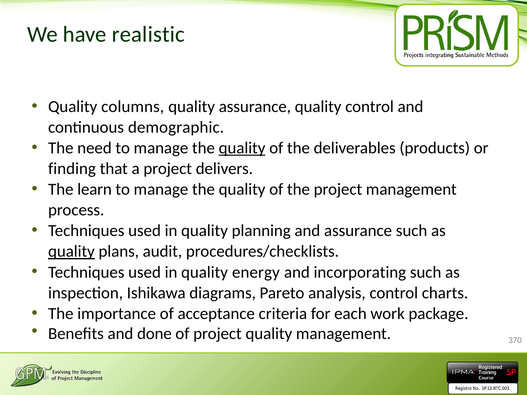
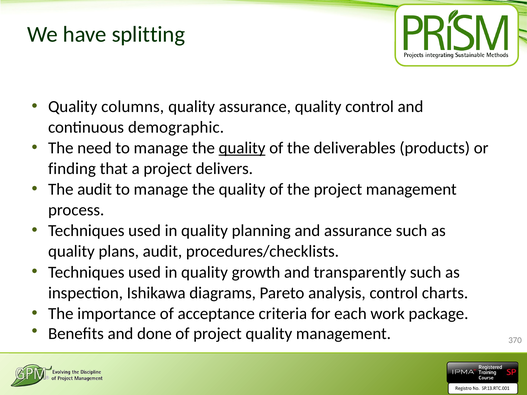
realistic: realistic -> splitting (148, 35)
The learn: learn -> audit (95, 189)
quality underline: present -> none (71, 252)
energy: energy -> growth (256, 272)
incorporating: incorporating -> transparently (360, 272)
